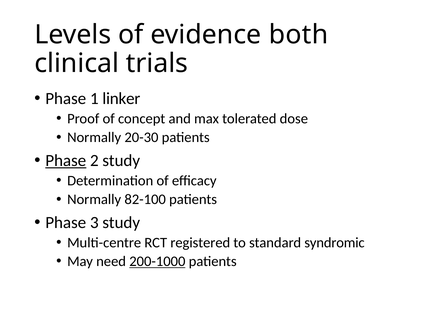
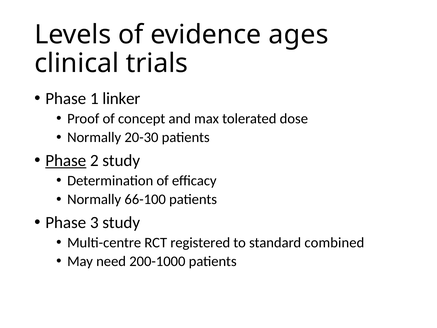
both: both -> ages (298, 35)
82-100: 82-100 -> 66-100 (145, 199)
syndromic: syndromic -> combined (334, 242)
200-1000 underline: present -> none (157, 261)
